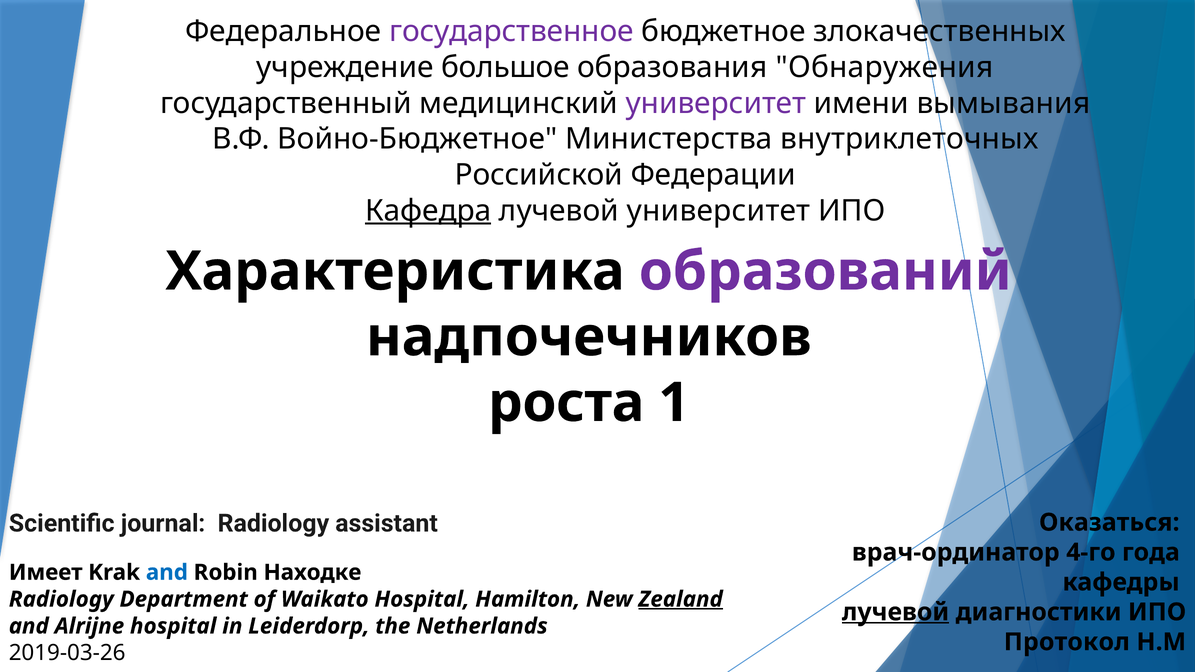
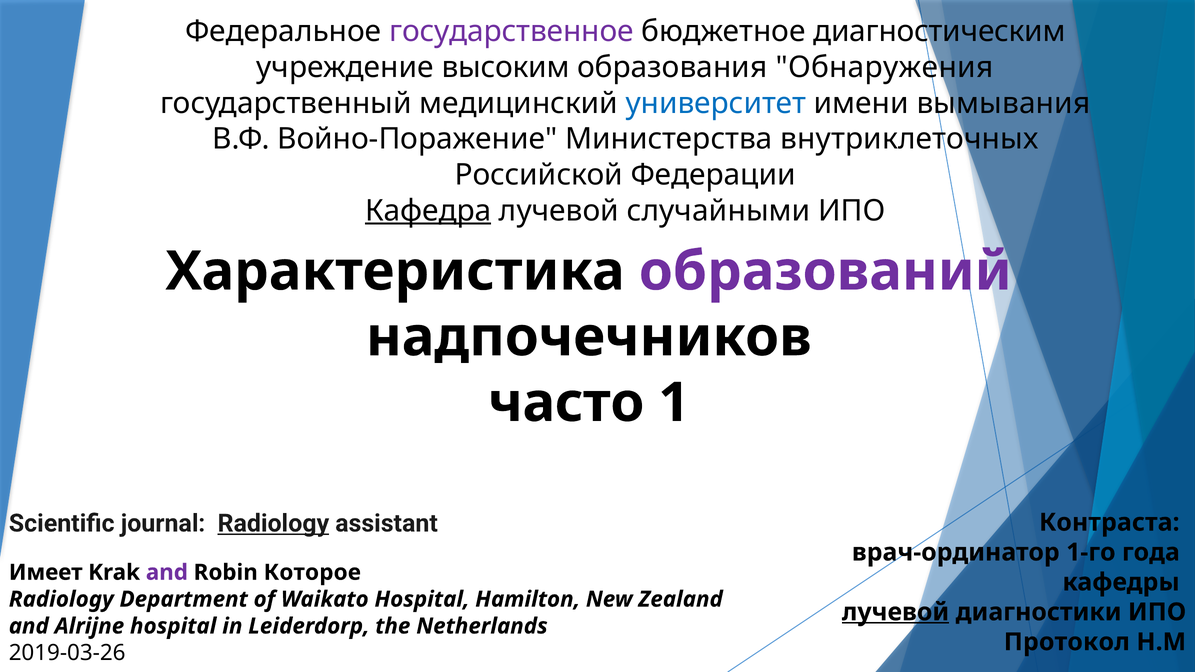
злокачественных: злокачественных -> диагностическим (939, 31)
большое: большое -> высоким (506, 67)
университет colour: purple -> blue (716, 103)
Войно-Бюджетное: Войно-Бюджетное -> Войно-Поражение (417, 139)
лучевой университет: университет -> случайными (719, 211)
роста: роста -> часто (566, 403)
Radiology underline: none -> present (273, 523)
Оказаться: Оказаться -> Контраста (1109, 523)
4-го: 4-го -> 1-го (1091, 552)
and colour: blue -> purple (167, 573)
Находке: Находке -> Которое (312, 573)
Zealand underline: present -> none (681, 599)
